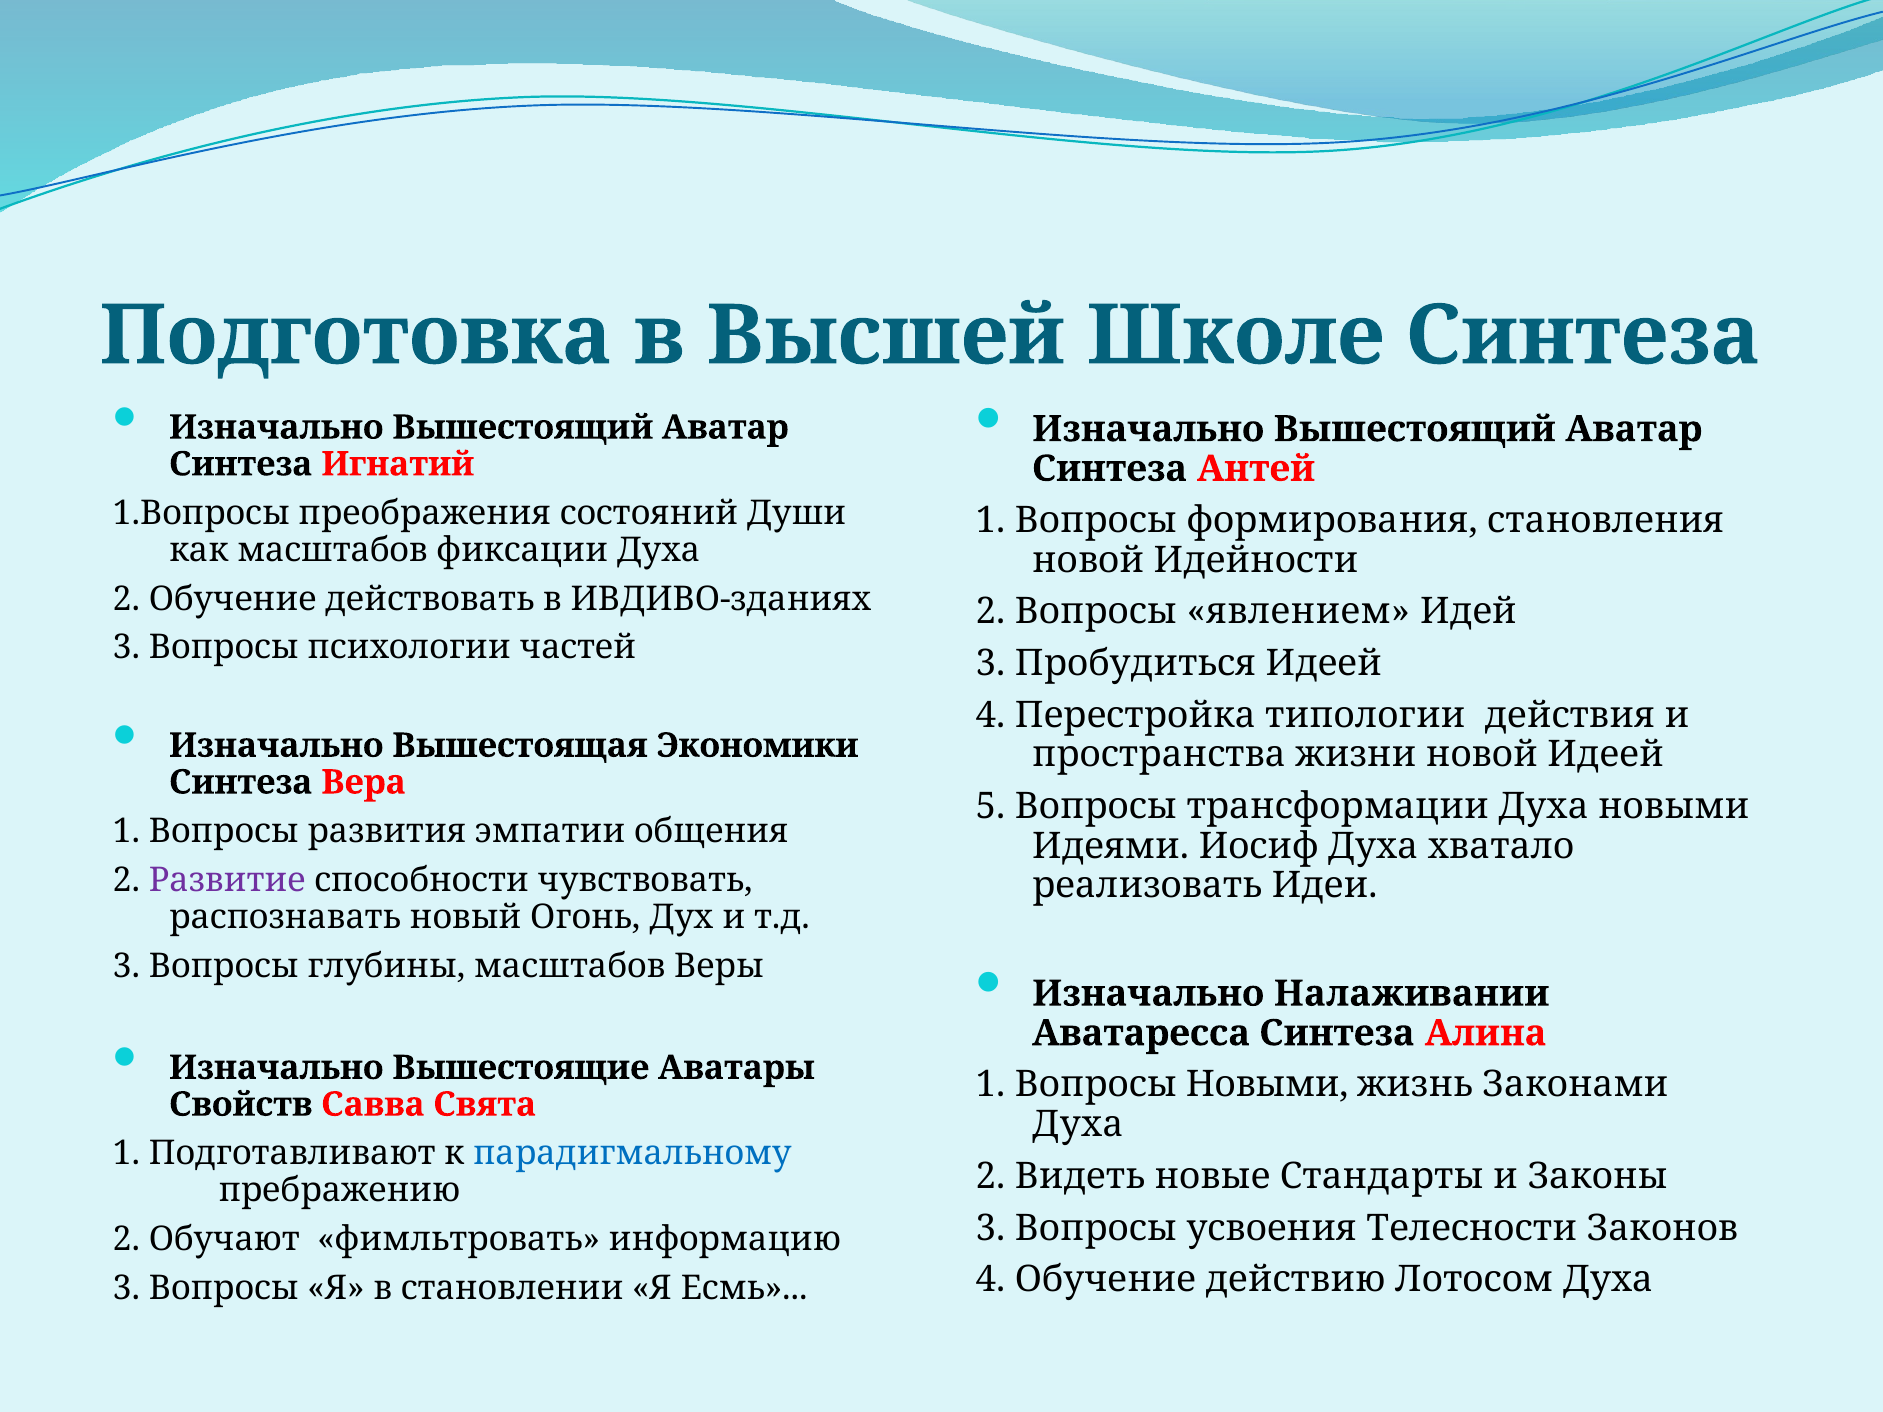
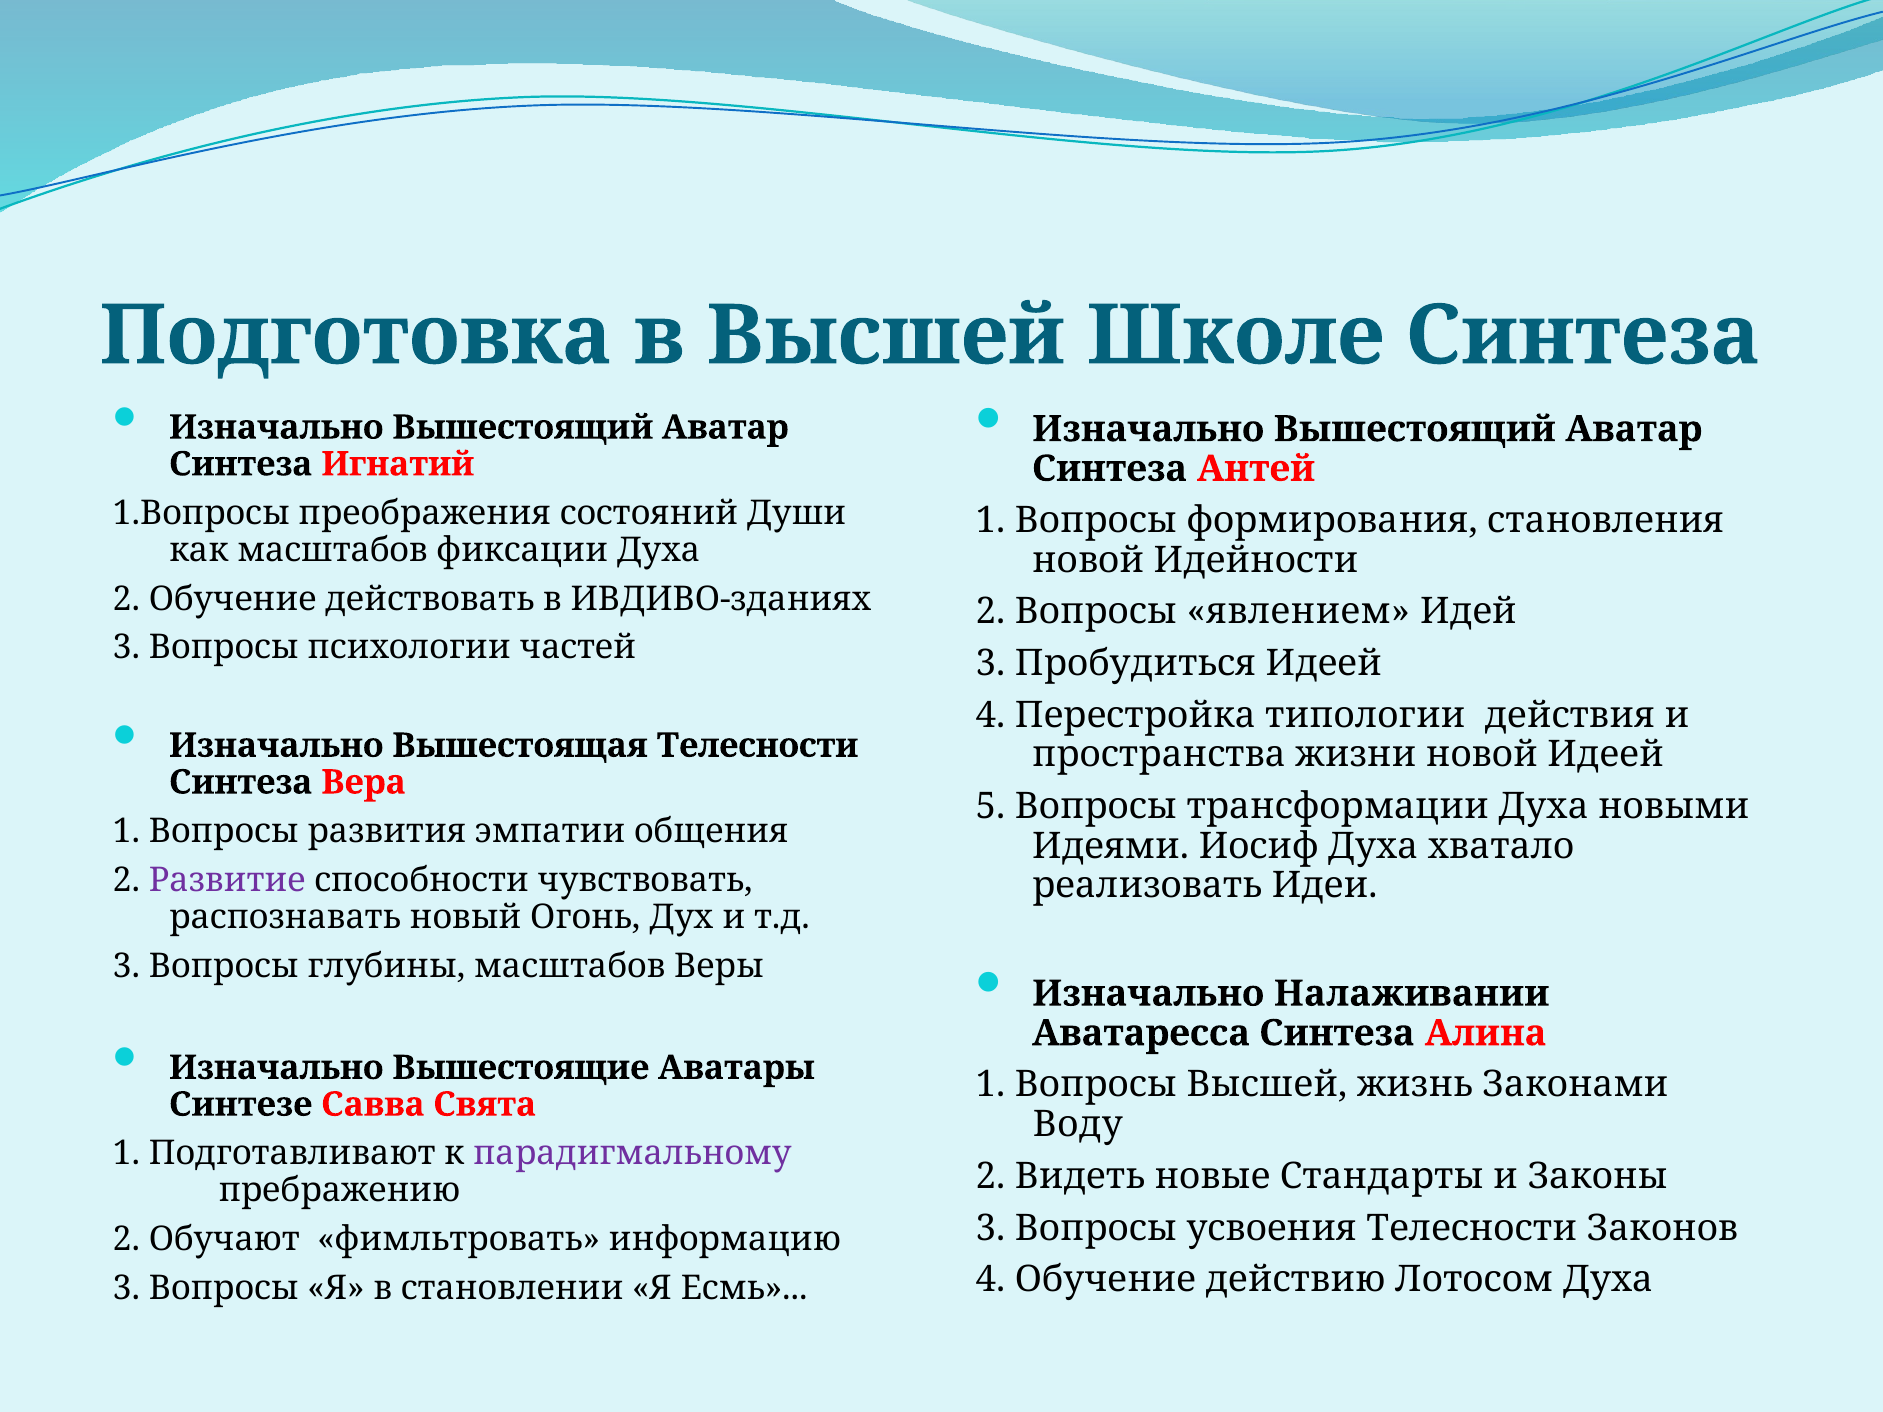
Вышестоящая Экономики: Экономики -> Телесности (757, 746)
Вопросы Новыми: Новыми -> Высшей (1267, 1085)
Свойств: Свойств -> Синтезе (241, 1105)
Духа: Духа -> Воду (1078, 1125)
парадигмальному colour: blue -> purple (632, 1154)
